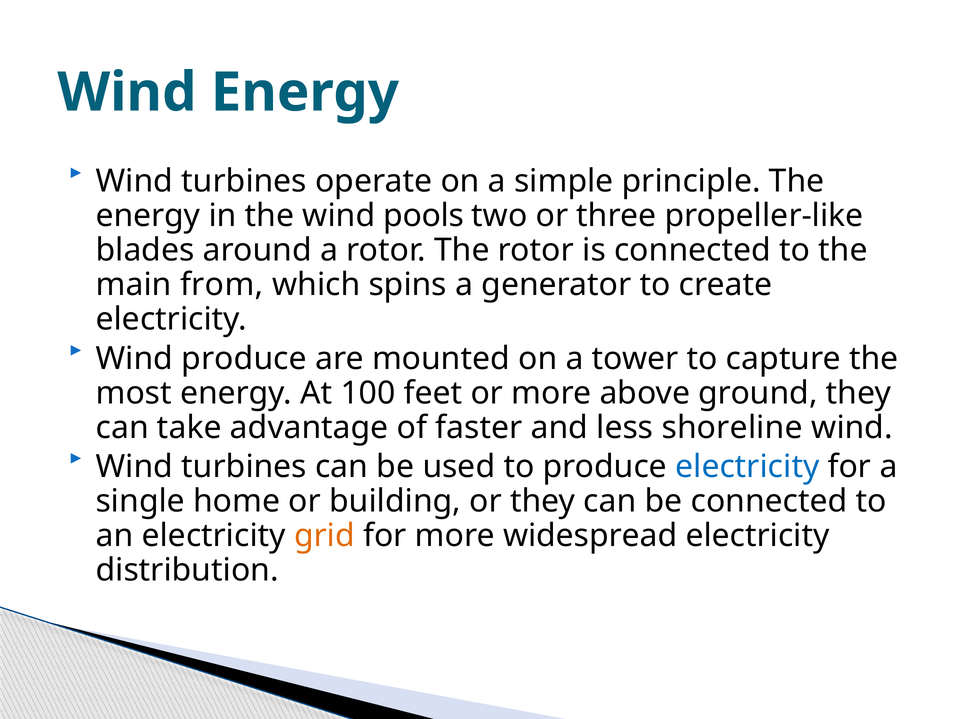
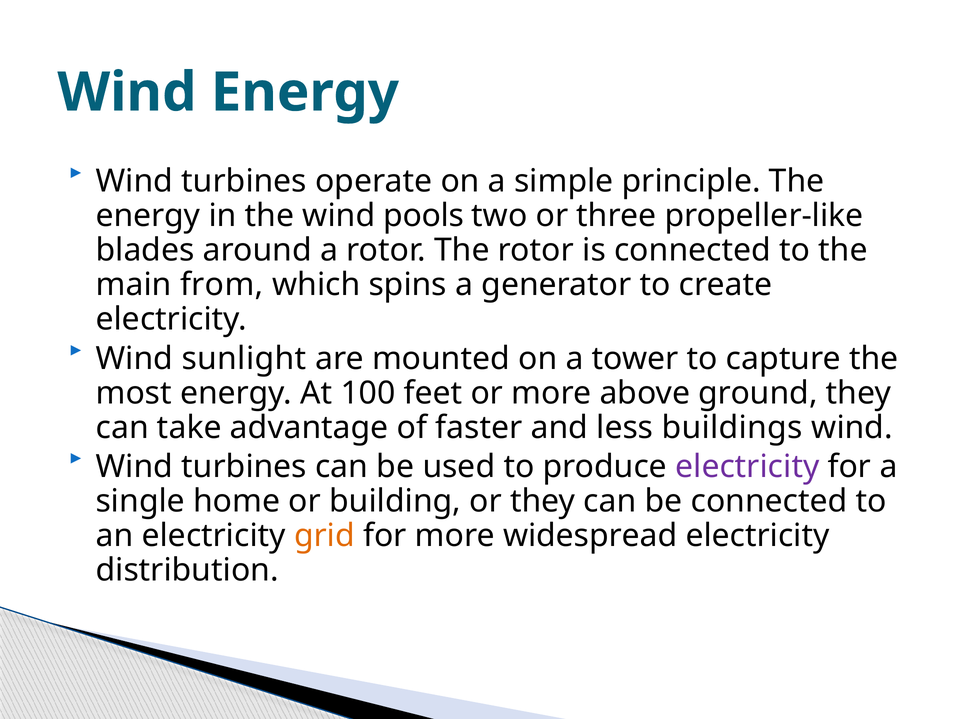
Wind produce: produce -> sunlight (244, 359)
shoreline: shoreline -> buildings (732, 428)
electricity colour: blue -> purple (747, 467)
